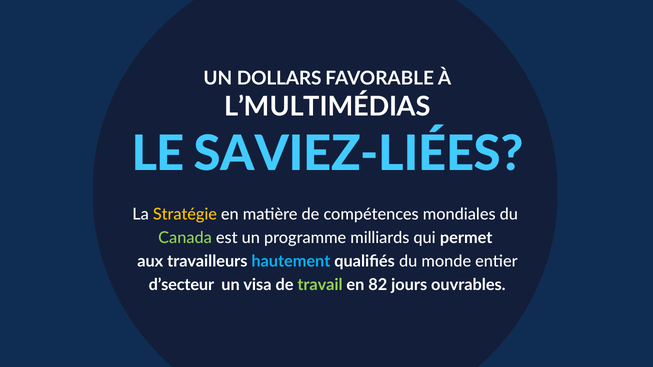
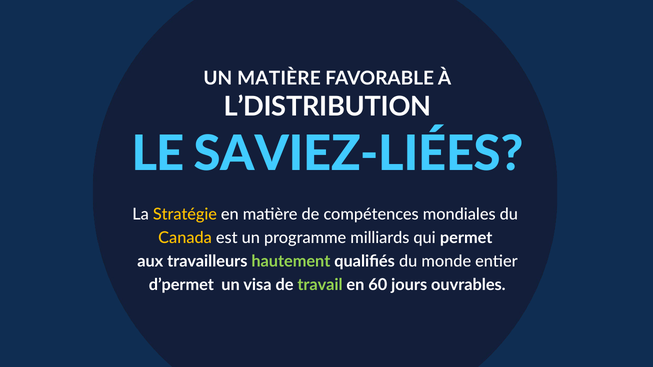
UN DOLLARS: DOLLARS -> MATIÈRE (279, 79)
L’MULTIMÉDIAS: L’MULTIMÉDIAS -> L’DISTRIBUTION (327, 107)
Canada colour: light green -> yellow (185, 238)
hautement colour: light blue -> light green (291, 262)
d’secteur: d’secteur -> d’permet (181, 285)
82: 82 -> 60 (378, 285)
